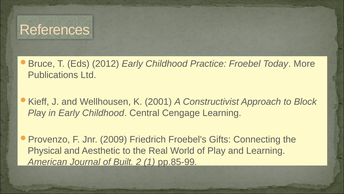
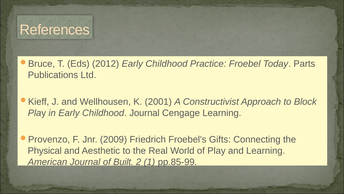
More: More -> Parts (304, 64)
Childhood Central: Central -> Journal (144, 113)
